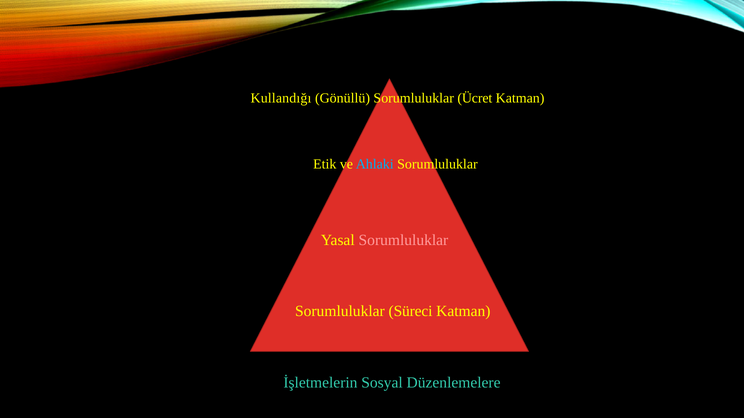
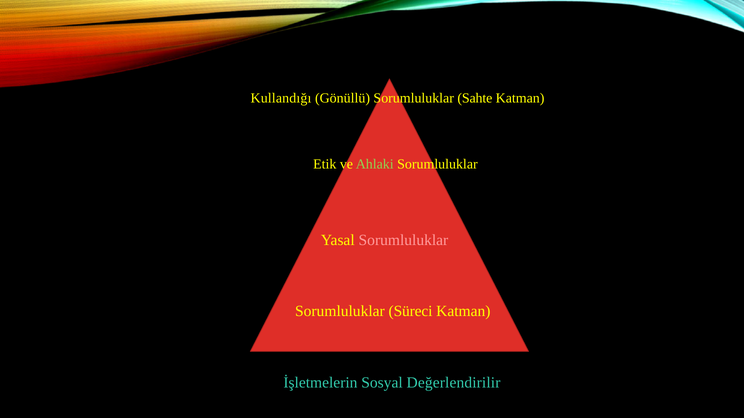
Ücret: Ücret -> Sahte (475, 99)
Ahlaki colour: light blue -> light green (375, 164)
Düzenlemelere: Düzenlemelere -> Değerlendirilir (454, 383)
